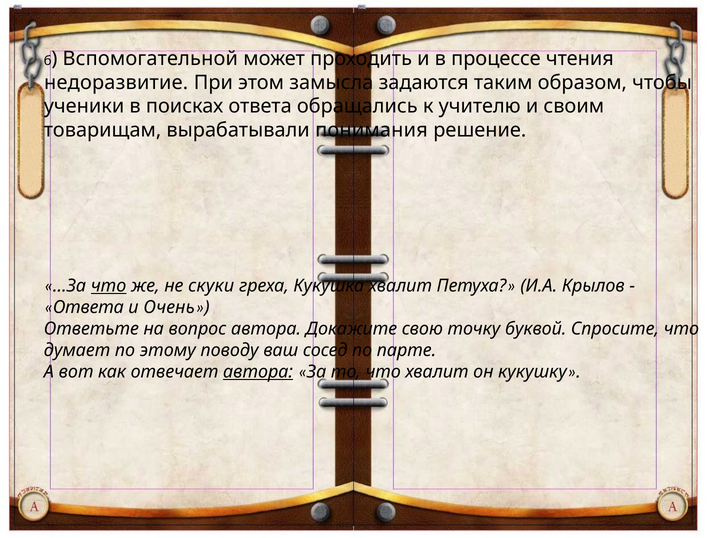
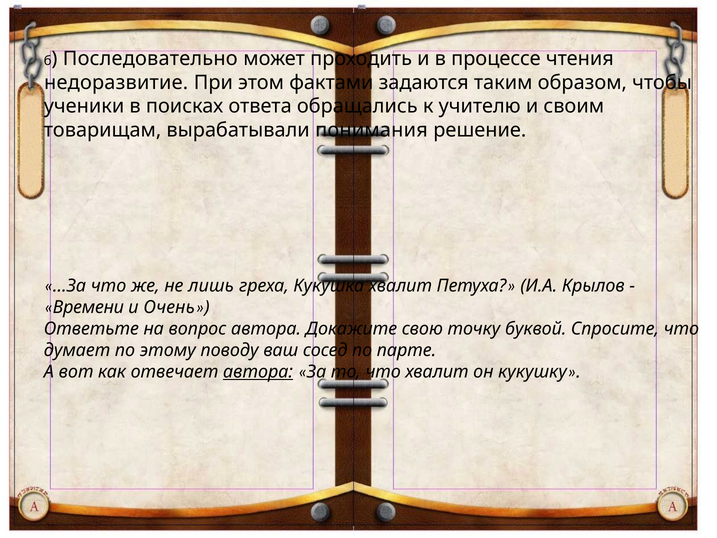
Вспомогательной: Вспомогательной -> Последовательно (150, 59)
замысла: замысла -> фактами (331, 82)
что underline: present -> none (109, 286)
скуки: скуки -> лишь (211, 286)
Ответа: Ответа -> Времени (88, 307)
